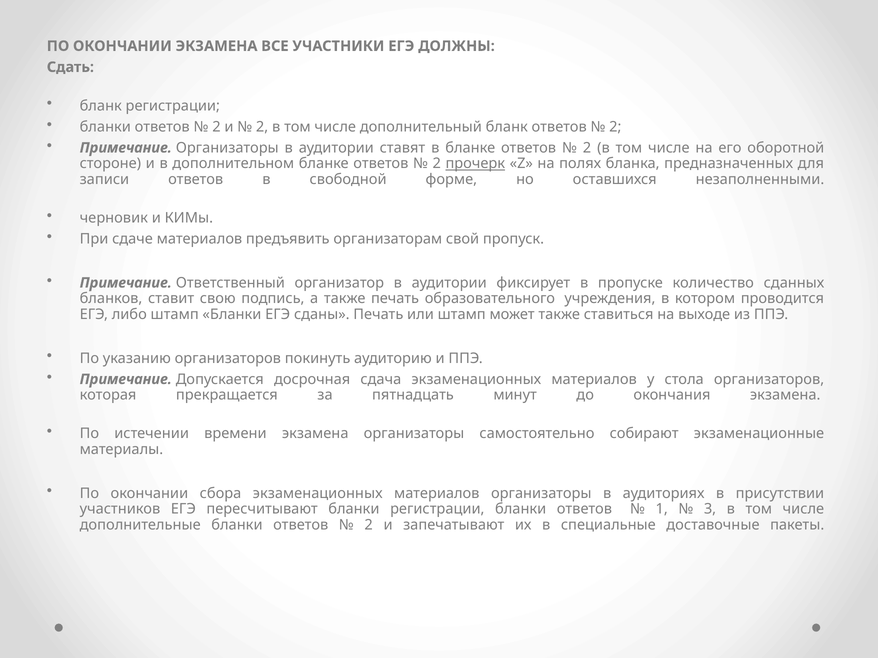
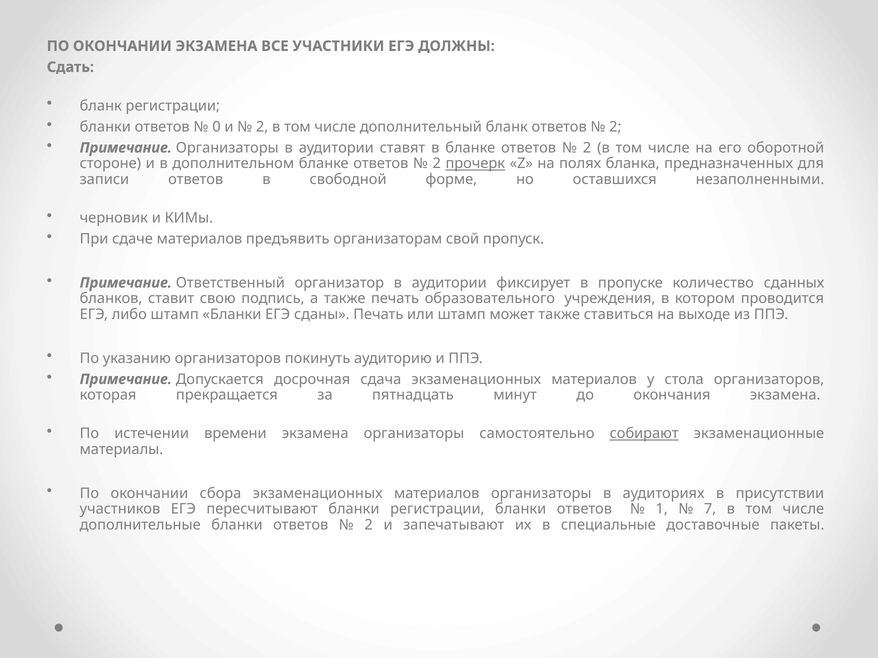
2: 2 -> 0 (216, 127)
собирают underline: none -> present (644, 434)
3: 3 -> 7 (710, 509)
